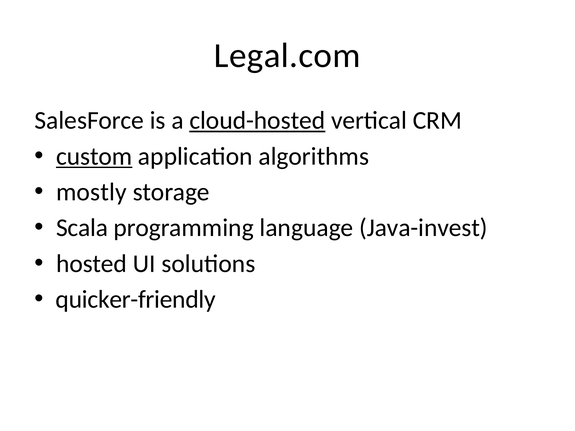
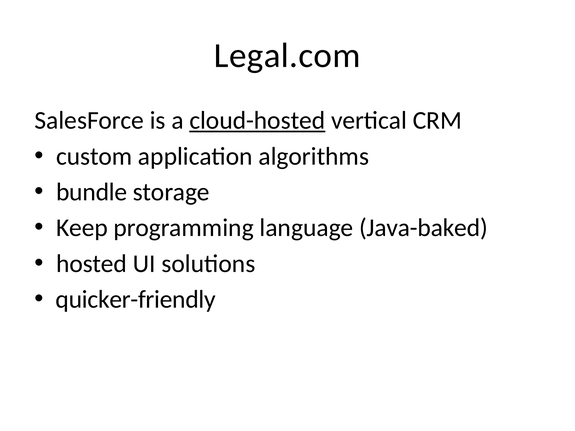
custom underline: present -> none (94, 156)
mostly: mostly -> bundle (92, 192)
Scala: Scala -> Keep (82, 228)
Java-invest: Java-invest -> Java-baked (423, 228)
